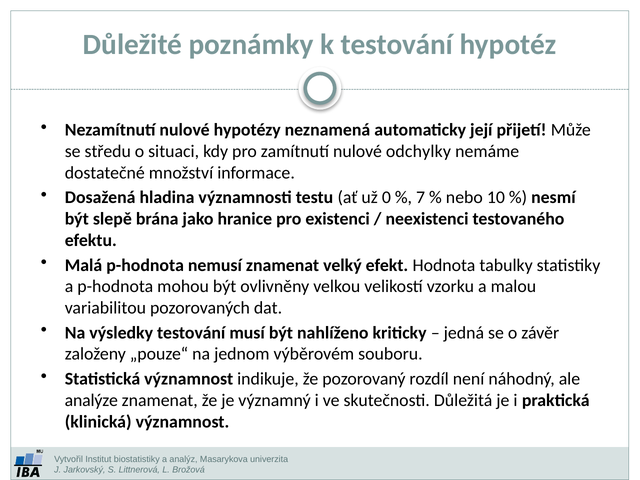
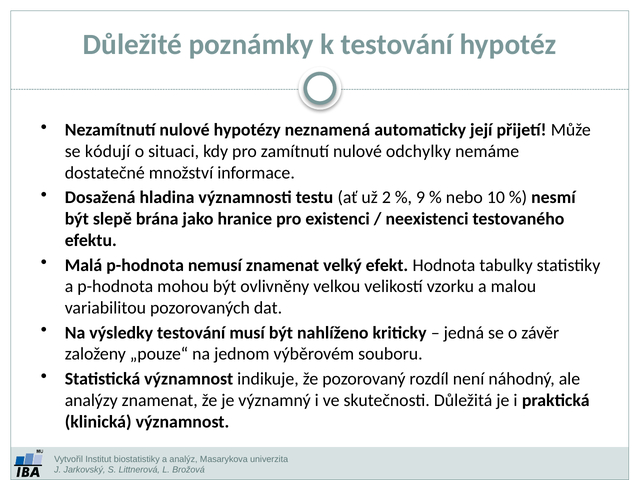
středu: středu -> kódují (108, 151)
0: 0 -> 2 (386, 198)
7: 7 -> 9 (421, 198)
analýze: analýze -> analýzy (91, 400)
